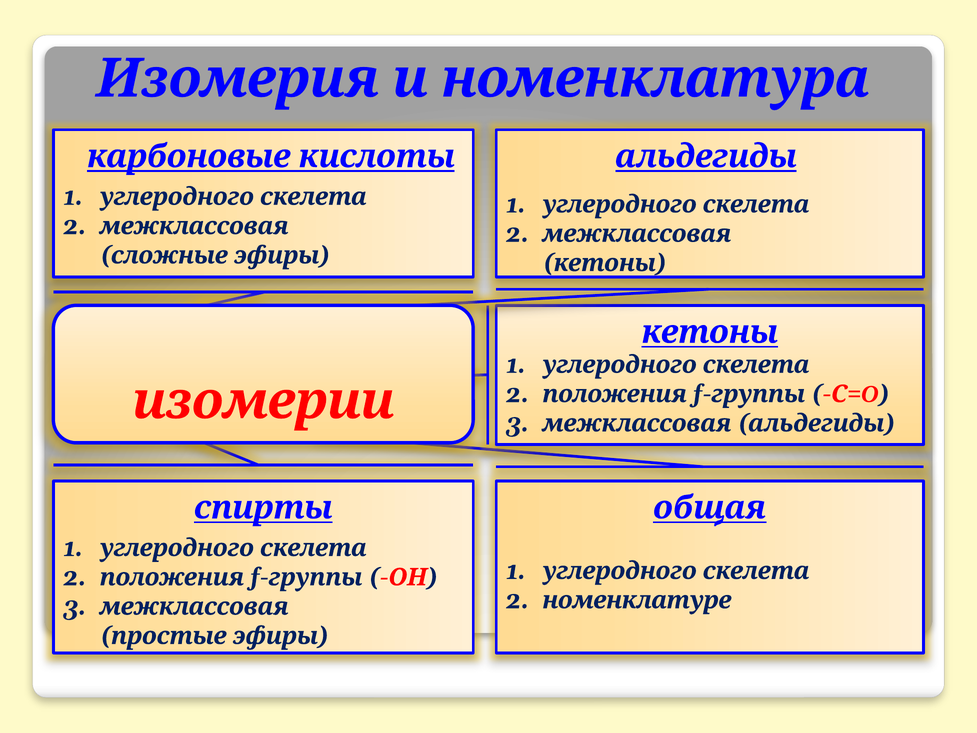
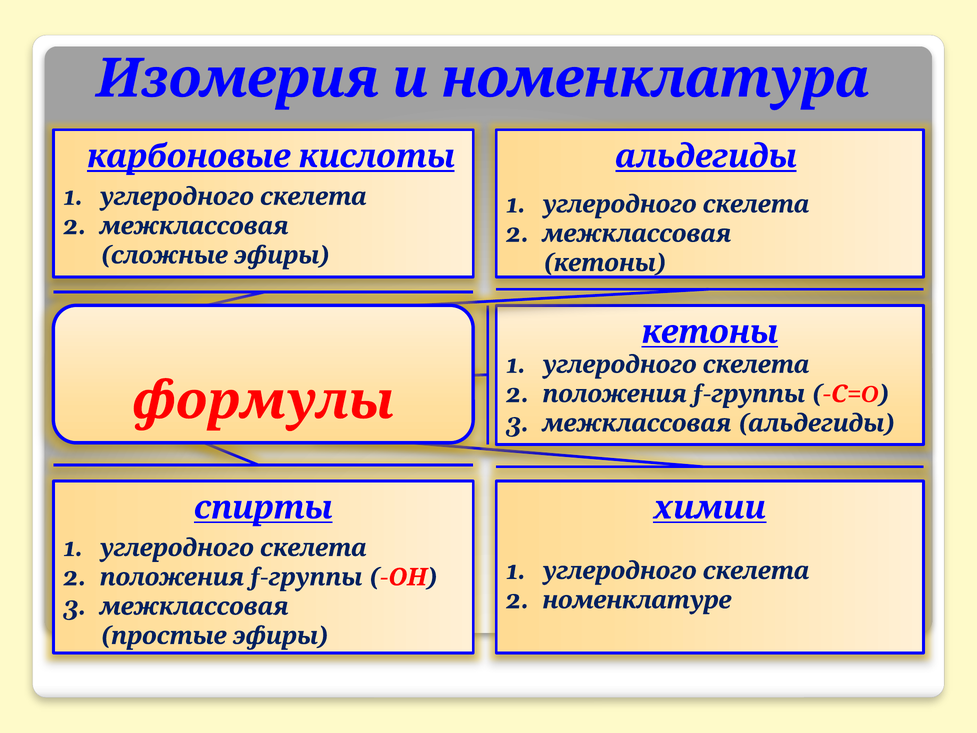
изомерии: изомерии -> формулы (263, 401)
общая: общая -> химии (710, 507)
